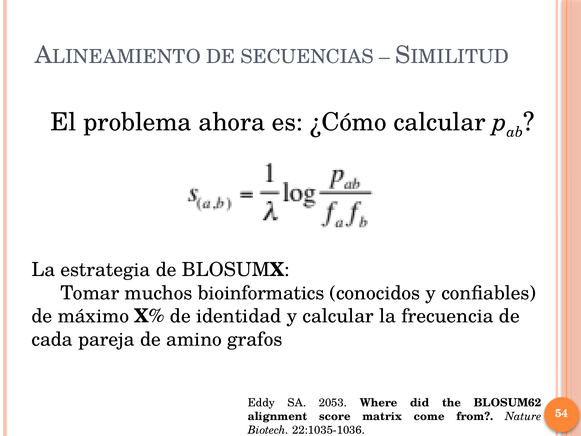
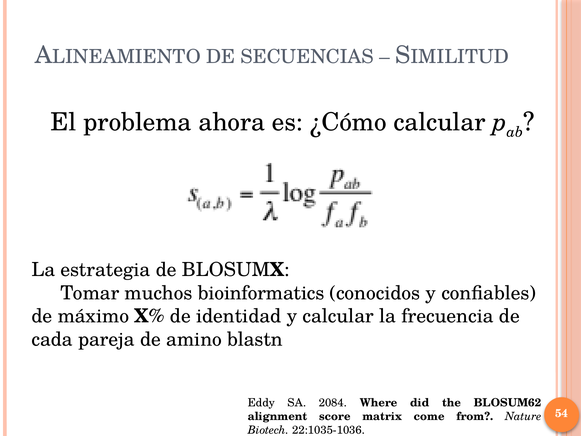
grafos: grafos -> blastn (255, 339)
2053: 2053 -> 2084 (333, 403)
